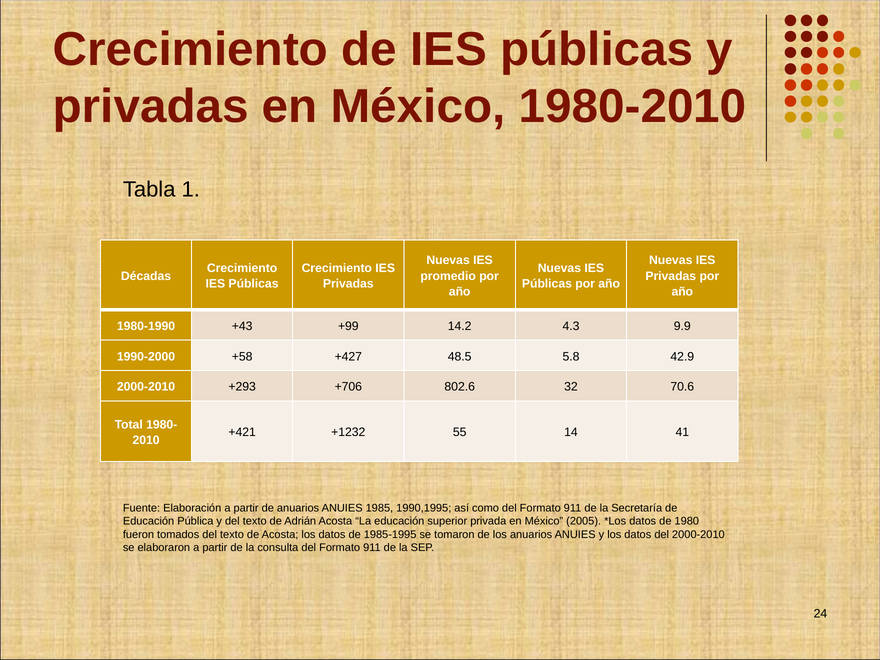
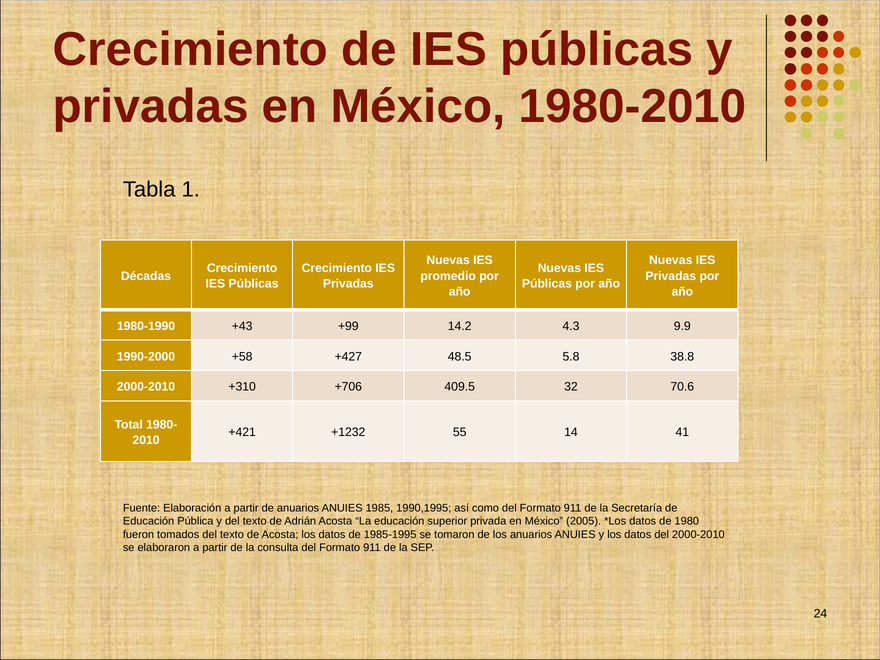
42.9: 42.9 -> 38.8 (682, 356)
+293: +293 -> +310 (242, 387)
802.6: 802.6 -> 409.5 (460, 387)
